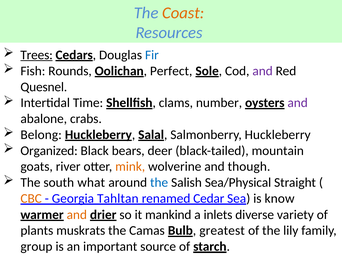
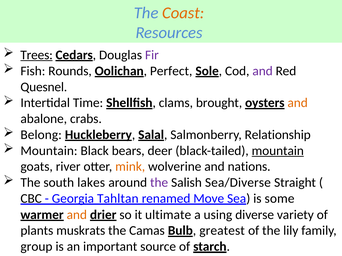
Fir colour: blue -> purple (152, 55)
number: number -> brought (219, 103)
and colour: purple -> orange (298, 103)
Salmonberry Huckleberry: Huckleberry -> Relationship (278, 135)
Organized: Organized -> Mountain (49, 151)
mountain underline: none -> present (278, 151)
though: though -> nations (249, 167)
what: what -> lakes (91, 183)
the colour: blue -> purple (159, 183)
Sea/Physical: Sea/Physical -> Sea/Diverse (238, 183)
CBC colour: orange -> black (31, 199)
Cedar: Cedar -> Move (209, 199)
know: know -> some (280, 199)
mankind: mankind -> ultimate (168, 215)
inlets: inlets -> using (218, 215)
